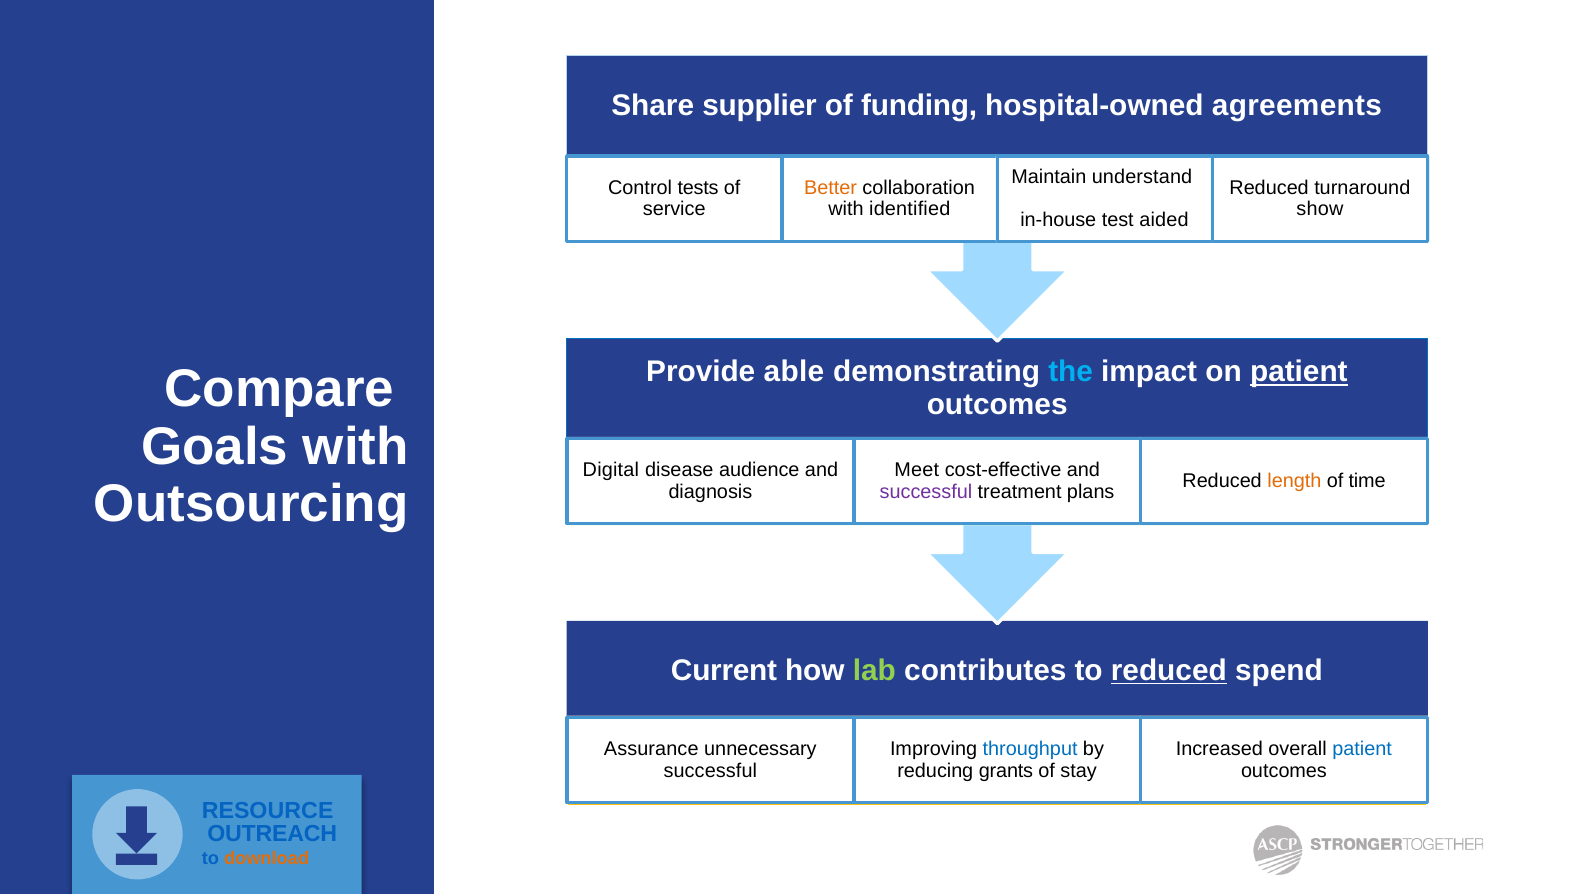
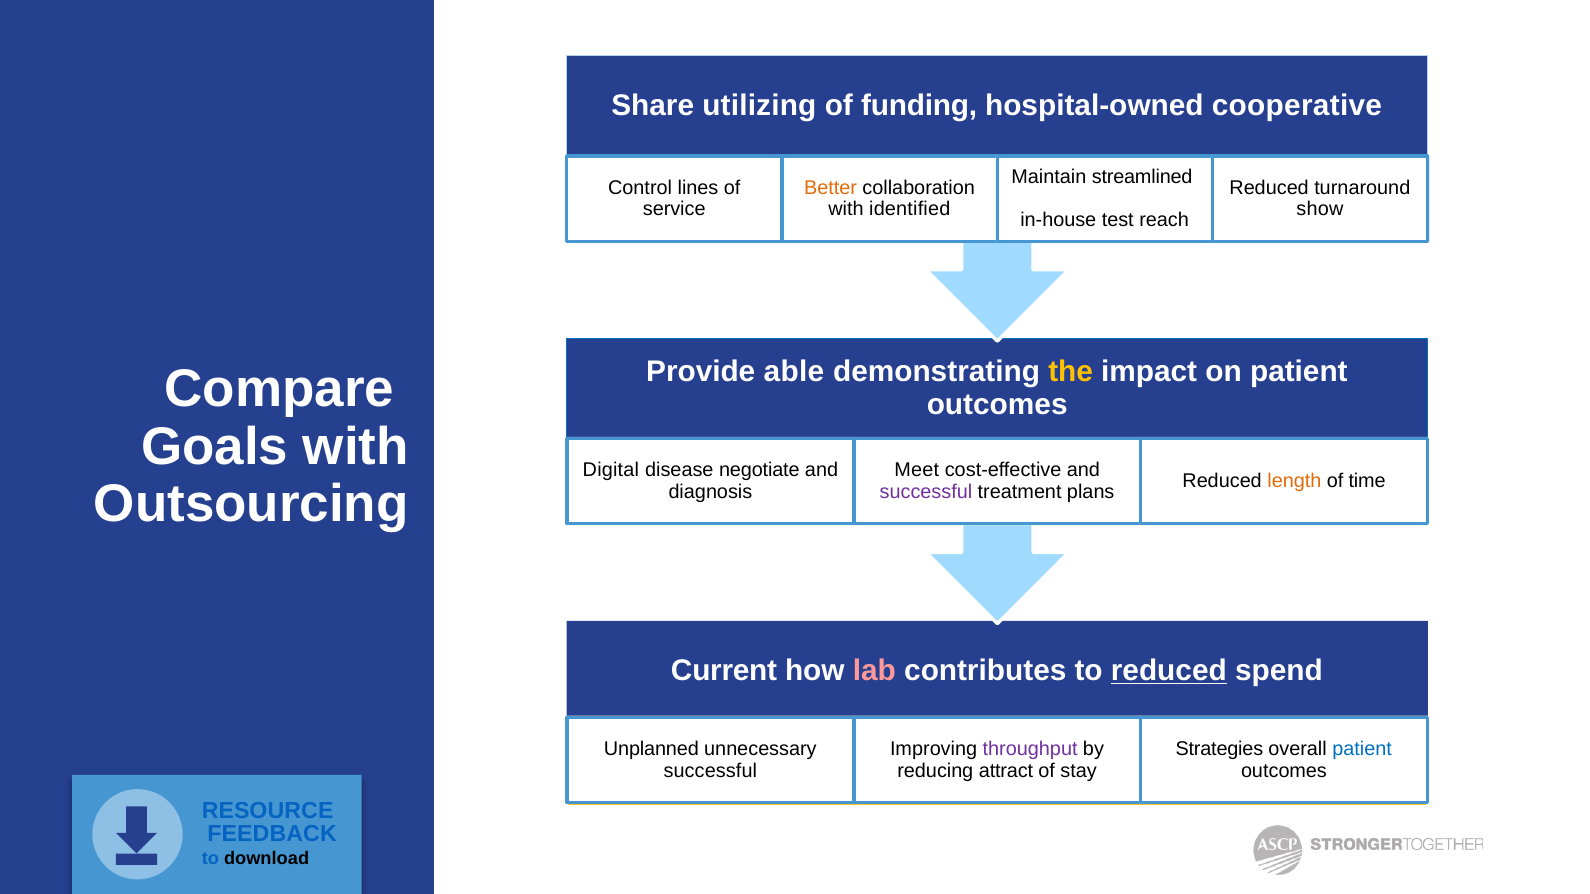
supplier: supplier -> utilizing (759, 106)
agreements: agreements -> cooperative (1297, 106)
understand: understand -> streamlined (1142, 177)
tests: tests -> lines (698, 188)
aided: aided -> reach (1164, 220)
the colour: light blue -> yellow (1071, 372)
patient underline: present -> none (1299, 372)
audience: audience -> negotiate (759, 470)
lab colour: light green -> pink (874, 671)
Assurance: Assurance -> Unplanned (651, 749)
throughput colour: blue -> purple (1030, 749)
Increased: Increased -> Strategies (1219, 749)
grants: grants -> attract (1006, 771)
OUTREACH: OUTREACH -> FEEDBACK (272, 834)
download colour: orange -> black (267, 859)
